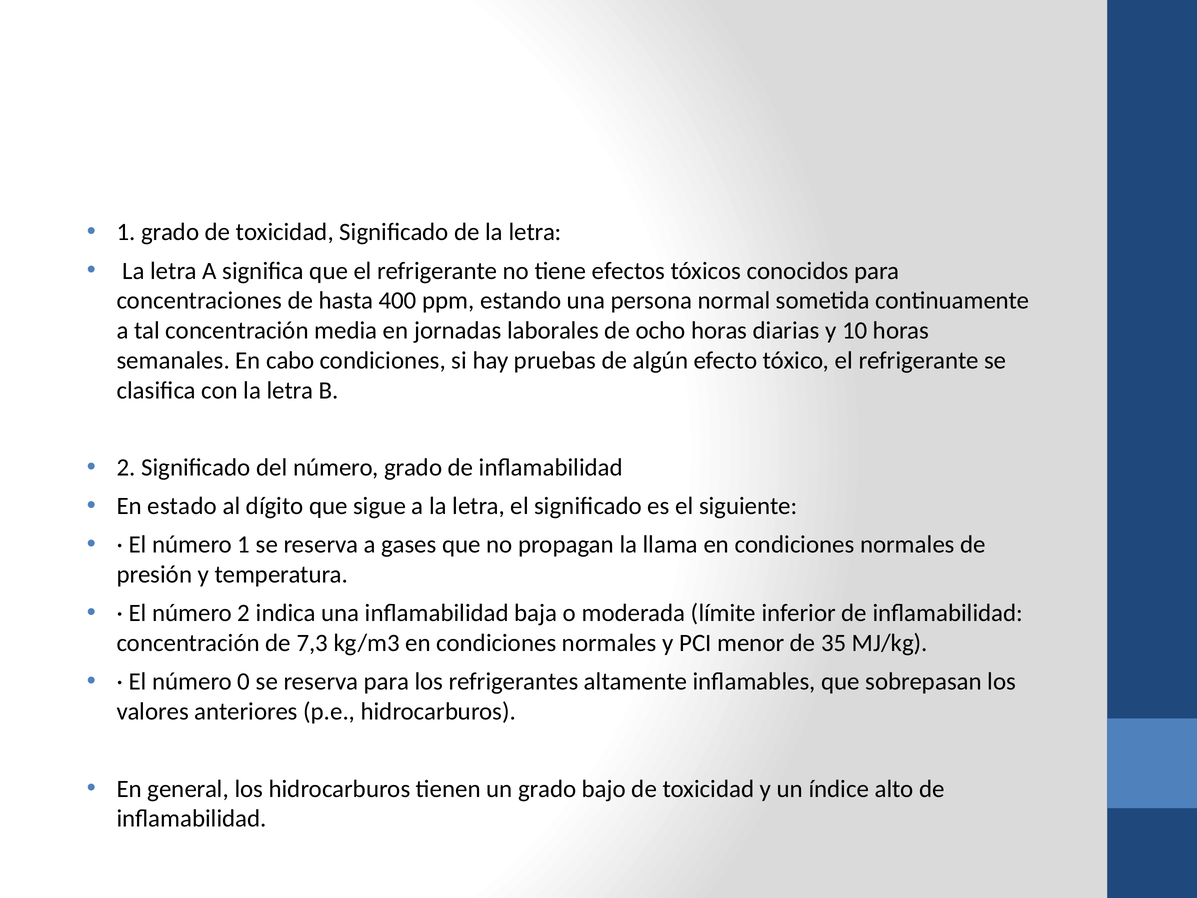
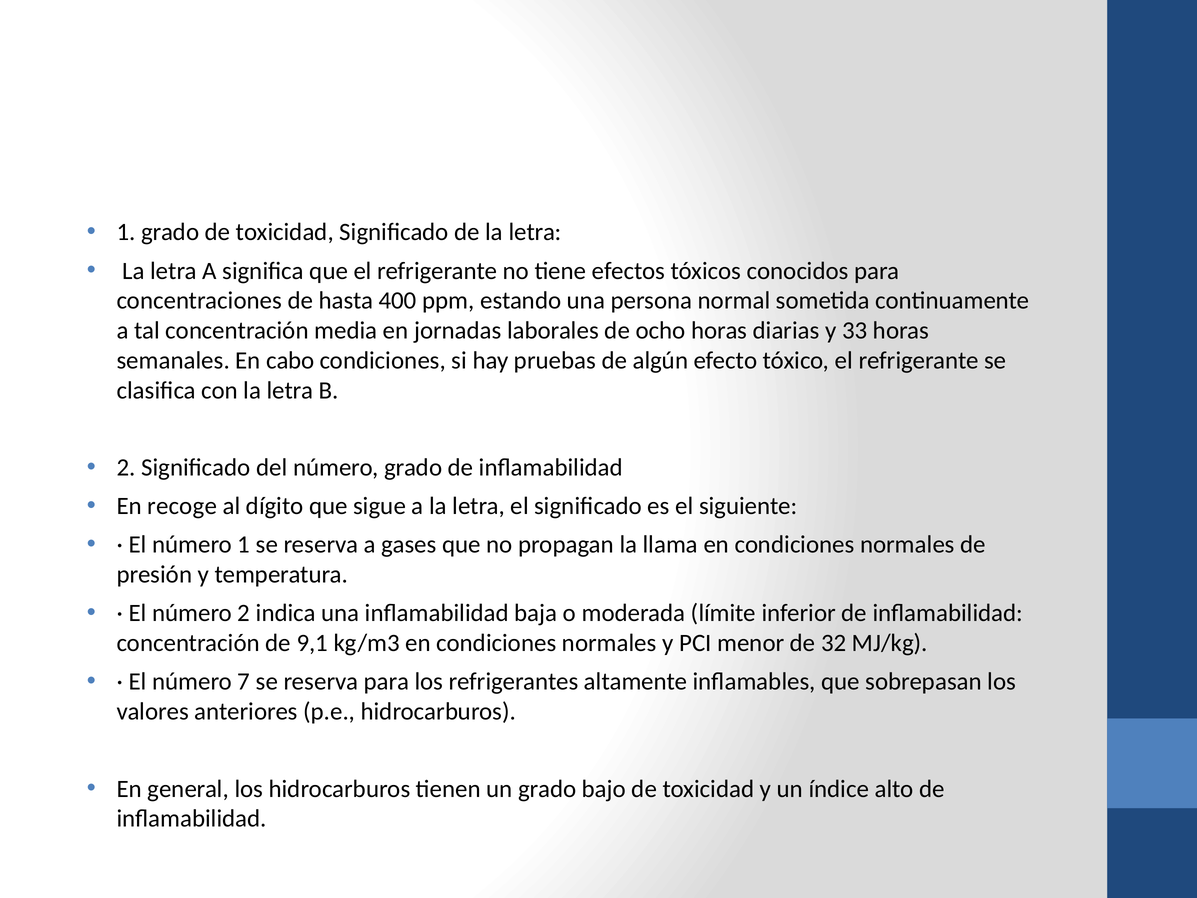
10: 10 -> 33 (855, 331)
estado: estado -> recoge (182, 506)
7,3: 7,3 -> 9,1 (312, 643)
35: 35 -> 32 (834, 643)
0: 0 -> 7 (244, 682)
